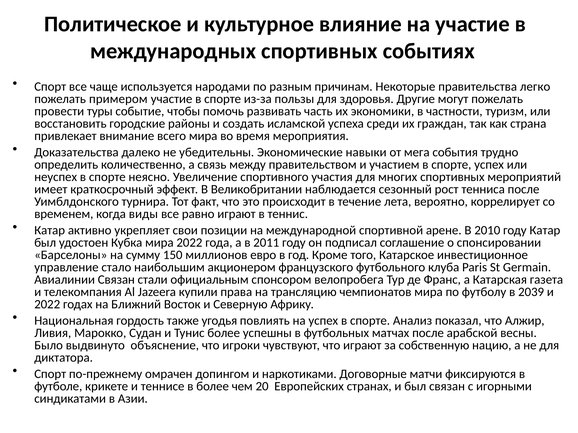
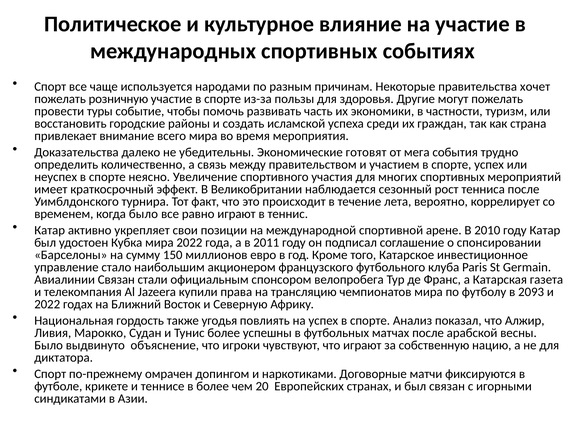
легко: легко -> хочет (535, 87)
примером: примером -> розничную (118, 99)
навыки: навыки -> готовят (366, 152)
когда виды: виды -> было (143, 214)
2039: 2039 -> 2093 (531, 292)
